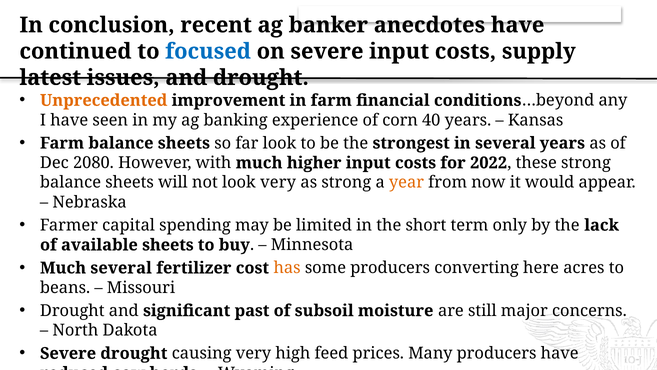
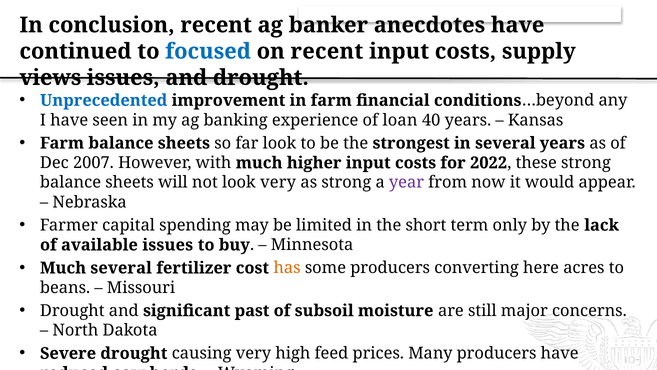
on severe: severe -> recent (327, 51)
latest: latest -> views (50, 78)
Unprecedented colour: orange -> blue (104, 100)
corn: corn -> loan (400, 120)
2080: 2080 -> 2007 (93, 163)
year colour: orange -> purple (406, 183)
available sheets: sheets -> issues (168, 245)
